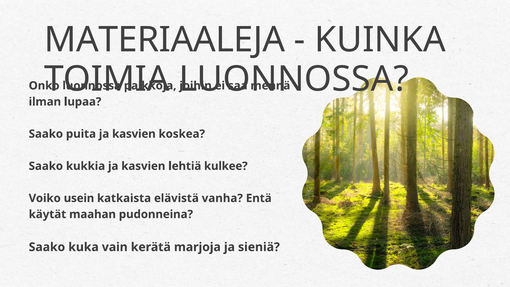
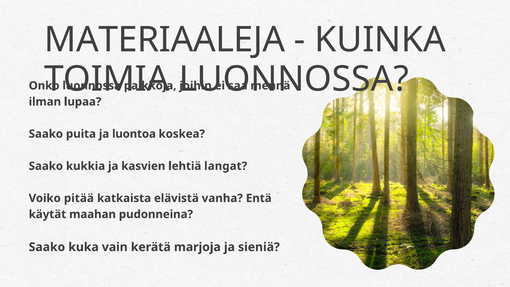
puita ja kasvien: kasvien -> luontoa (134, 134)
kulkee: kulkee -> langat (226, 166)
usein: usein -> pitää (79, 198)
